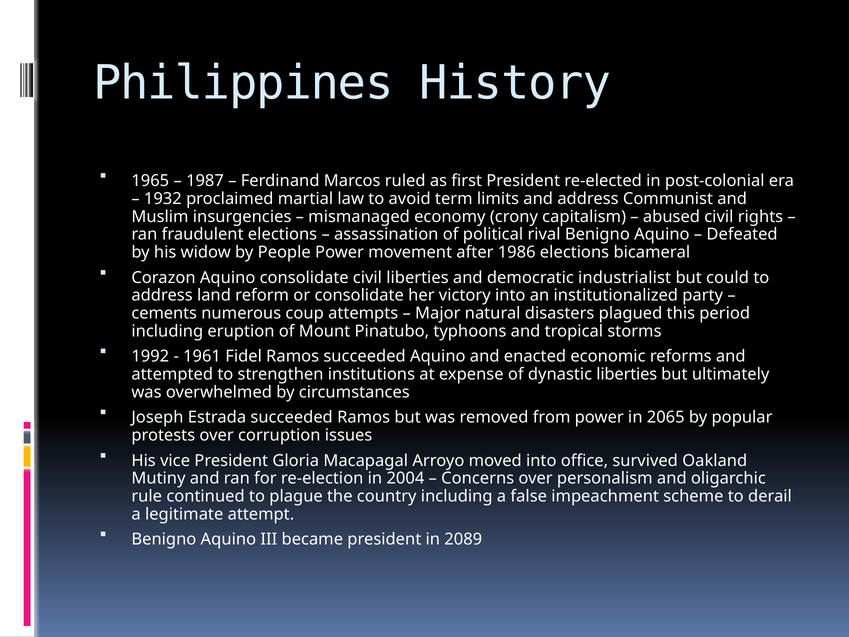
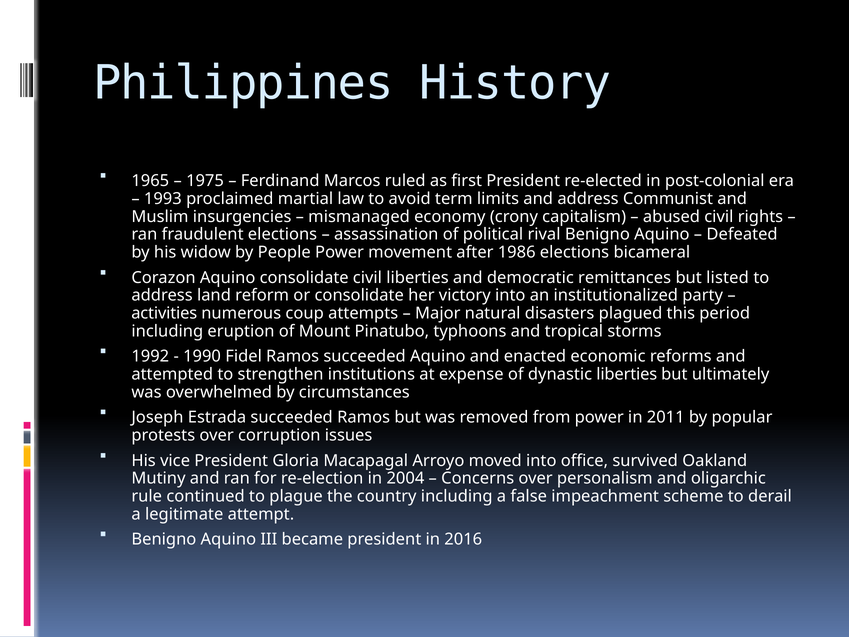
1987: 1987 -> 1975 (205, 181)
1932: 1932 -> 1993 (163, 199)
industrialist: industrialist -> remittances (625, 277)
could: could -> listed (728, 277)
cements: cements -> activities (164, 313)
1961: 1961 -> 1990 (202, 356)
2065: 2065 -> 2011 (666, 417)
2089: 2089 -> 2016 (463, 539)
